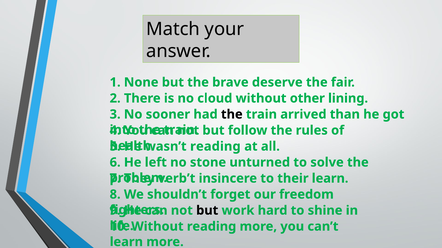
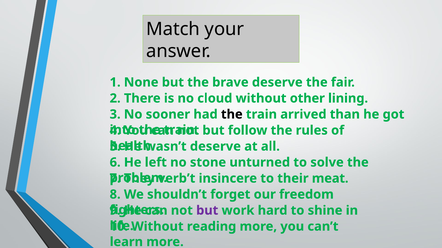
wasn’t reading: reading -> deserve (215, 147)
their learn: learn -> meat (330, 179)
but colour: black -> purple (207, 211)
